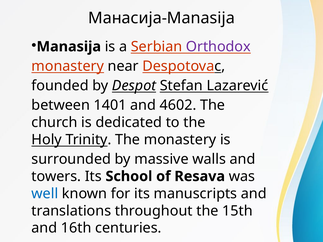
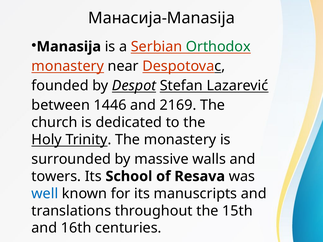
Orthodox colour: purple -> green (218, 47)
1401: 1401 -> 1446 (110, 105)
4602: 4602 -> 2169 (178, 105)
